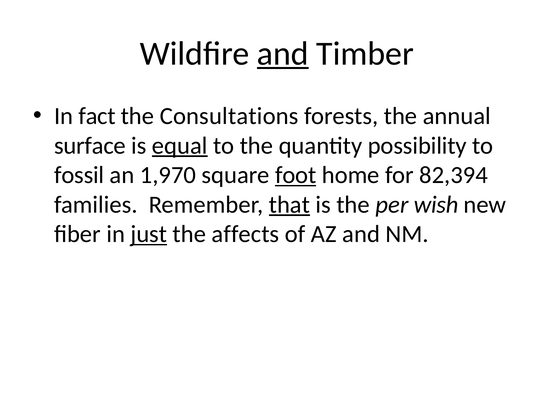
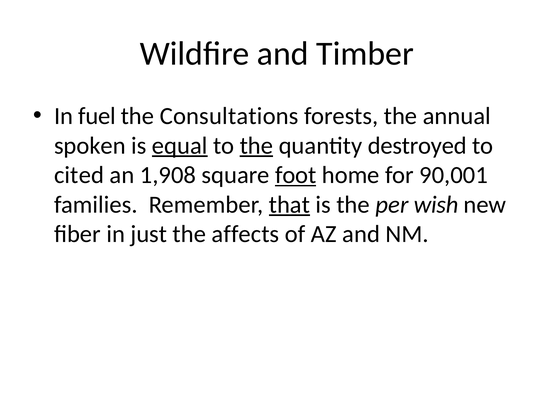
and underline: present -> none (283, 54)
fact: fact -> fuel (97, 116)
surface: surface -> spoken (90, 146)
the underline: none -> present (256, 146)
possibility: possibility -> destroyed (417, 146)
fossil: fossil -> cited (79, 175)
1,970: 1,970 -> 1,908 (168, 175)
82,394: 82,394 -> 90,001 (454, 175)
just underline: present -> none (149, 234)
